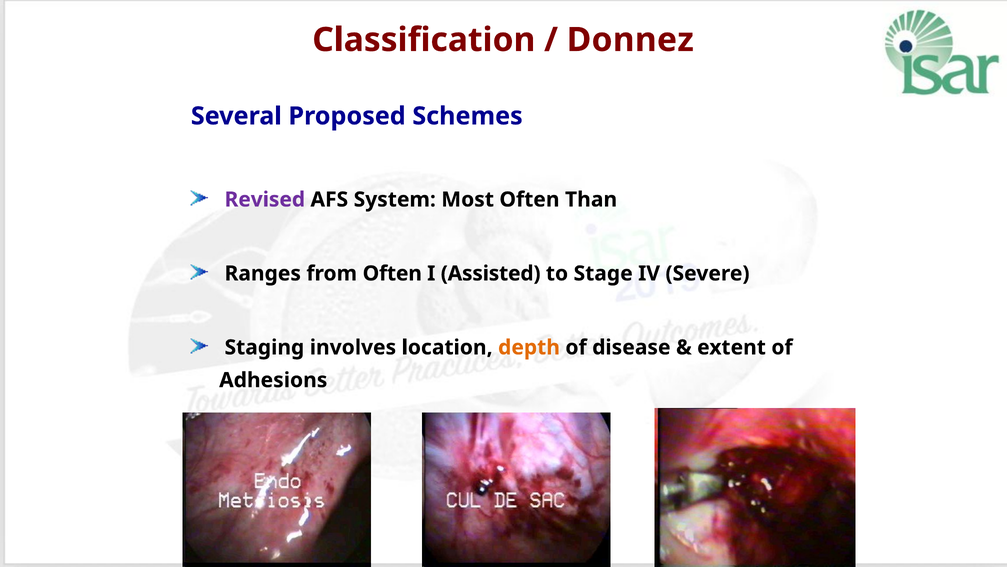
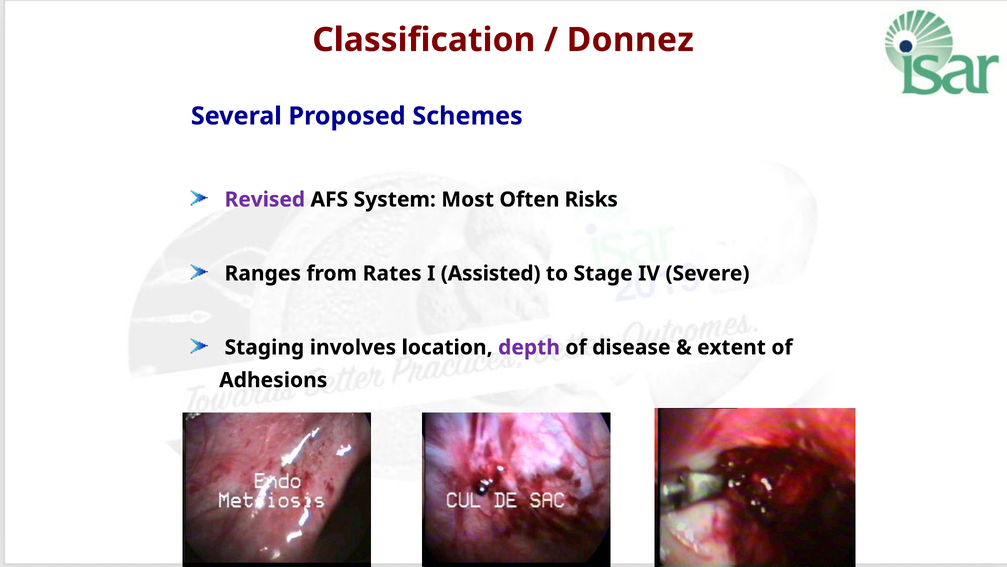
Than: Than -> Risks (591, 199)
from Often: Often -> Rates (392, 273)
depth colour: orange -> purple (529, 347)
